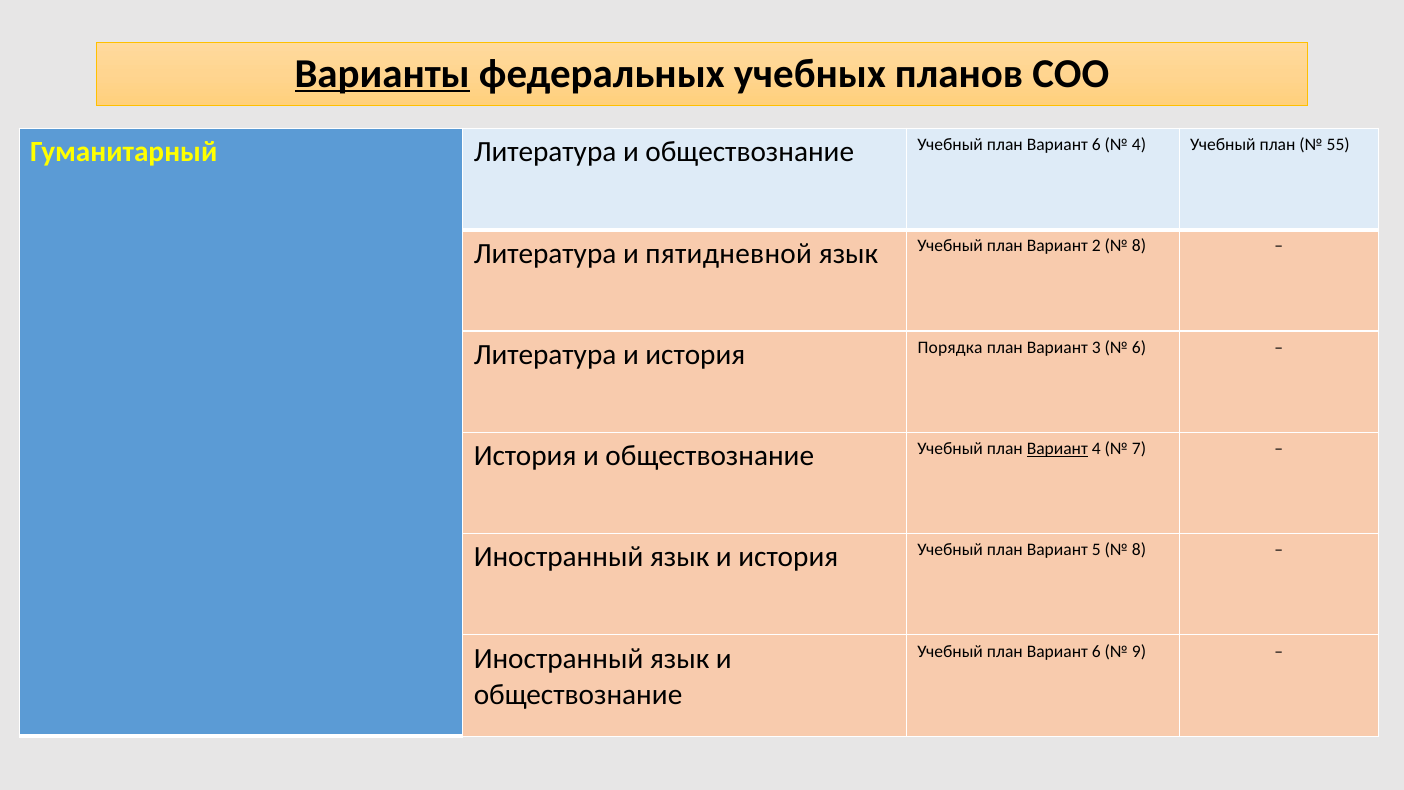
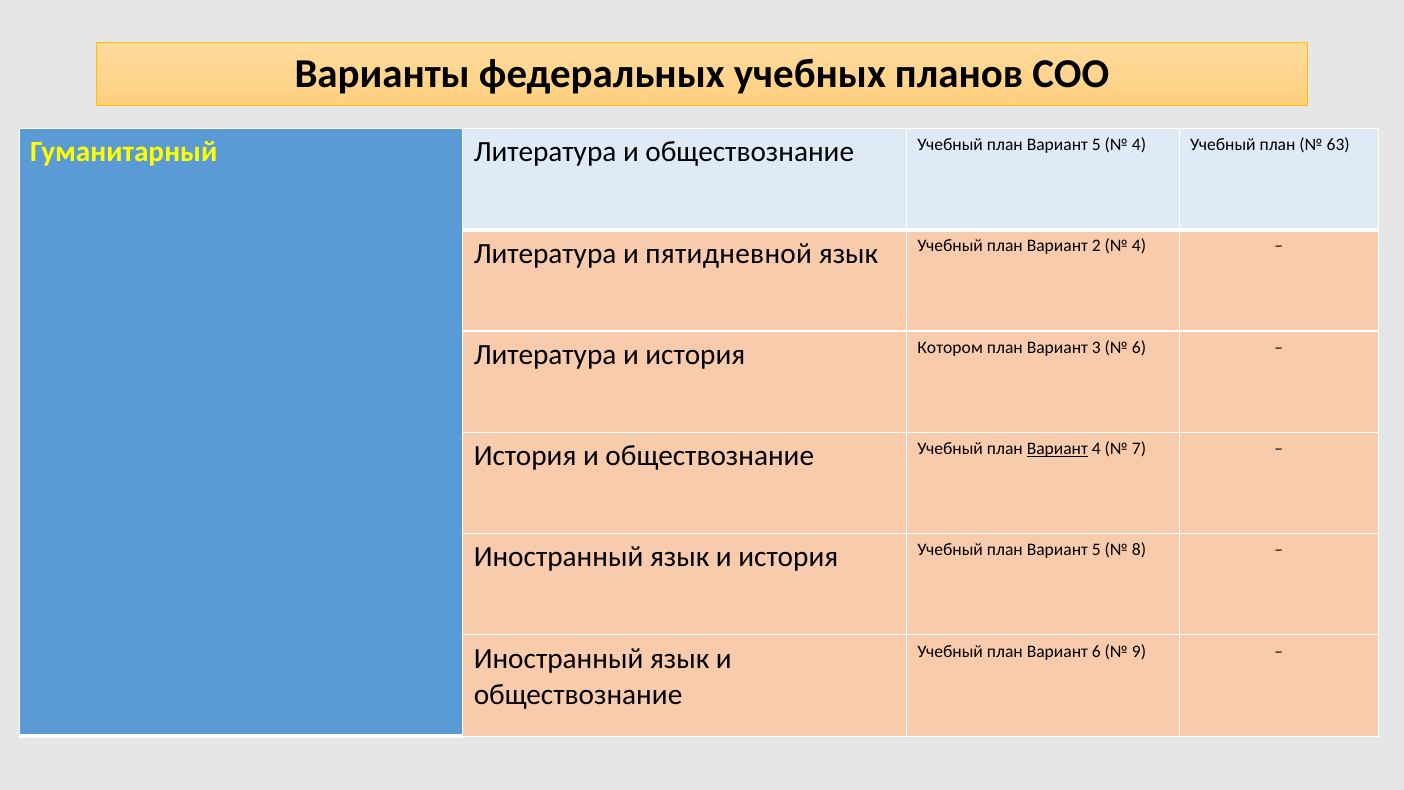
Варианты underline: present -> none (382, 74)
6: 6 -> 5 (1096, 145)
55: 55 -> 63 (1338, 145)
8: 8 -> 4 (1139, 246)
Порядка: Порядка -> Котором (950, 347)
